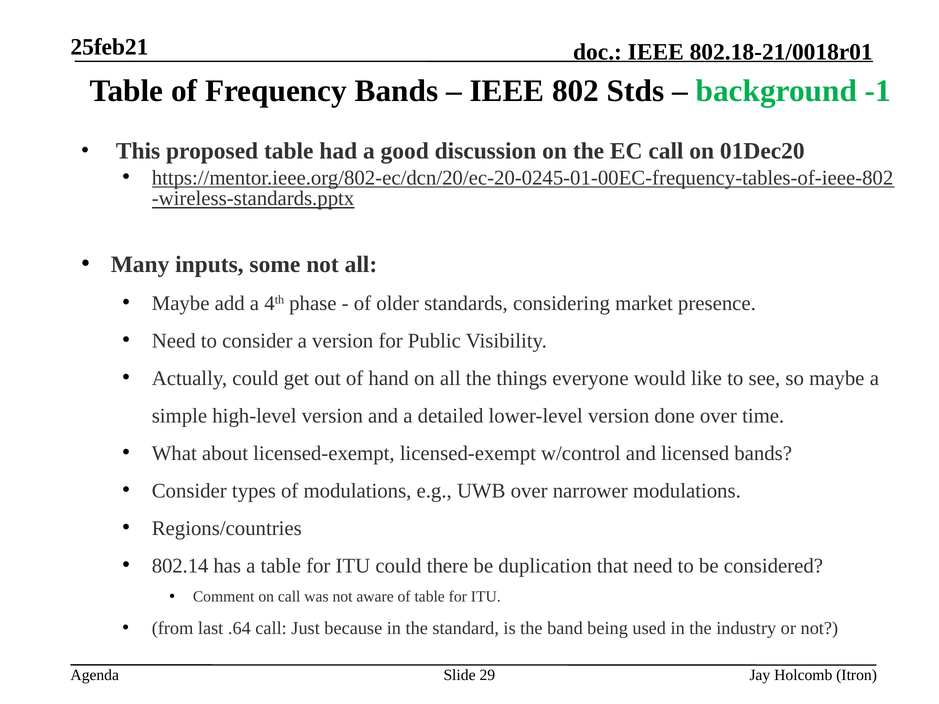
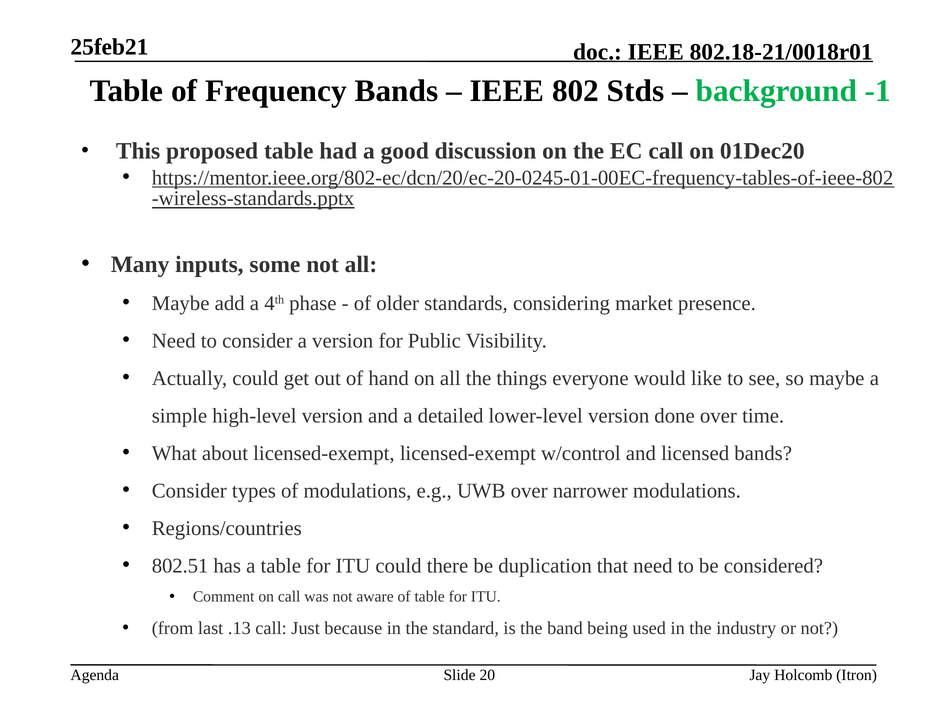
802.14: 802.14 -> 802.51 (180, 566)
.64: .64 -> .13 (239, 628)
29: 29 -> 20 (487, 675)
